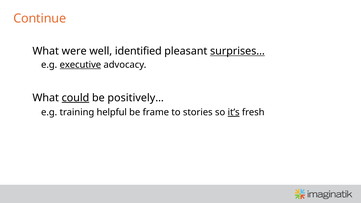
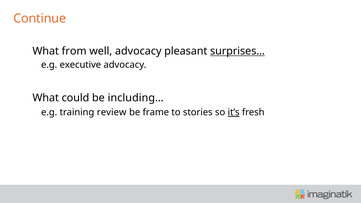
were: were -> from (74, 51)
well identified: identified -> advocacy (138, 51)
executive underline: present -> none (80, 65)
could underline: present -> none (75, 98)
positively…: positively… -> including… (136, 98)
helpful: helpful -> review (112, 112)
